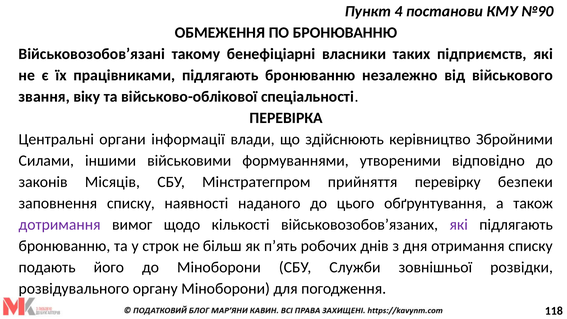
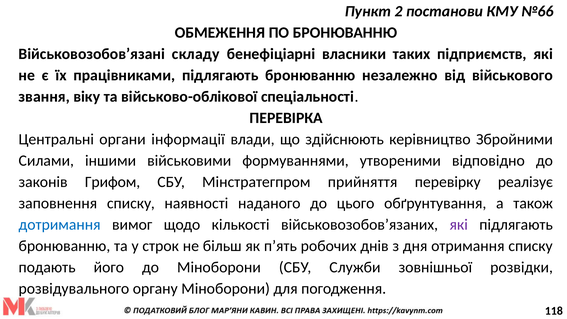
4: 4 -> 2 (398, 11)
№90: №90 -> №66 (537, 11)
такому: такому -> складу (196, 54)
Місяців: Місяців -> Грифом (113, 182)
безпеки: безпеки -> реалізує (525, 182)
дотримання colour: purple -> blue (60, 225)
